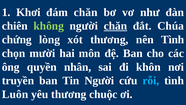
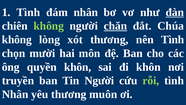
1 Khơi: Khơi -> Tình (28, 12)
đám chăn: chăn -> nhân (86, 12)
đàn underline: none -> present (175, 12)
chứng: chứng -> không (17, 39)
quyền nhân: nhân -> khôn (78, 67)
rỗi colour: light blue -> light green (151, 80)
Luôn: Luôn -> Nhân (15, 94)
chuộc: chuộc -> muôn (103, 94)
